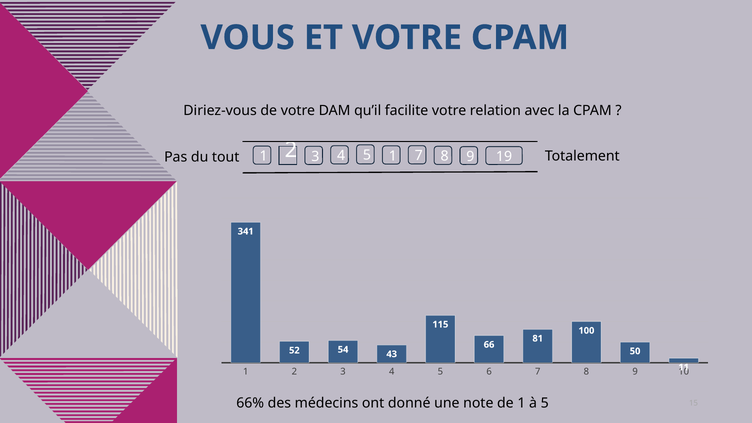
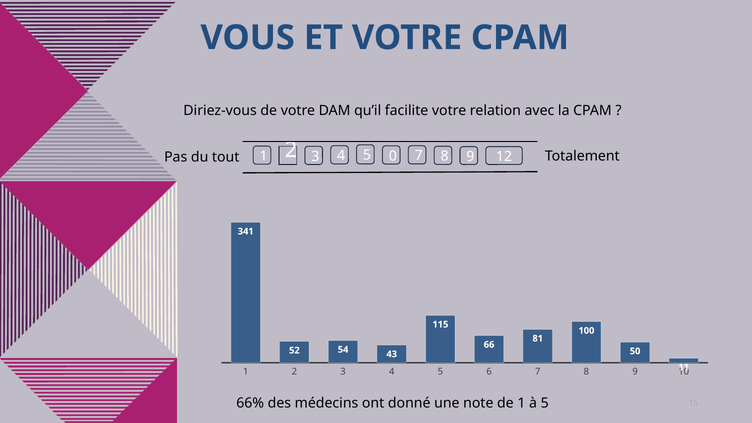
5 1: 1 -> 0 (393, 156)
19: 19 -> 12 (504, 157)
